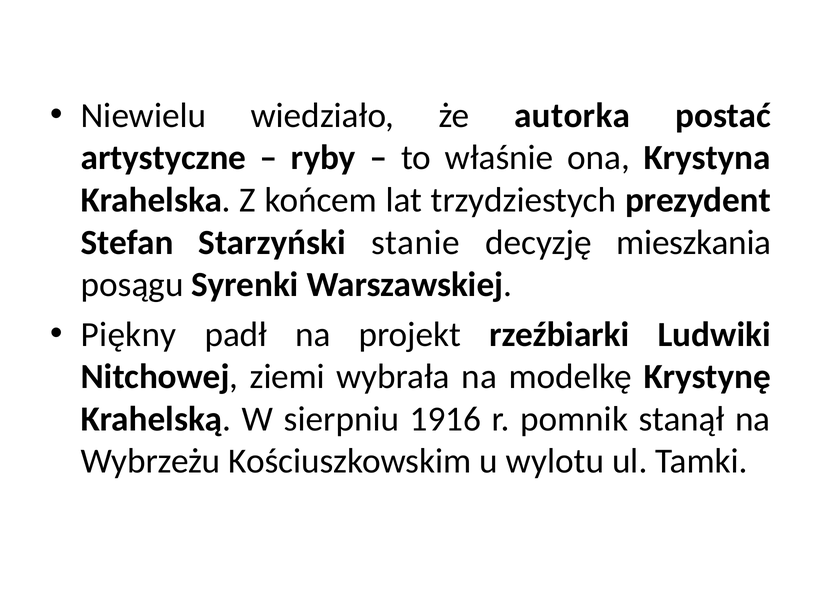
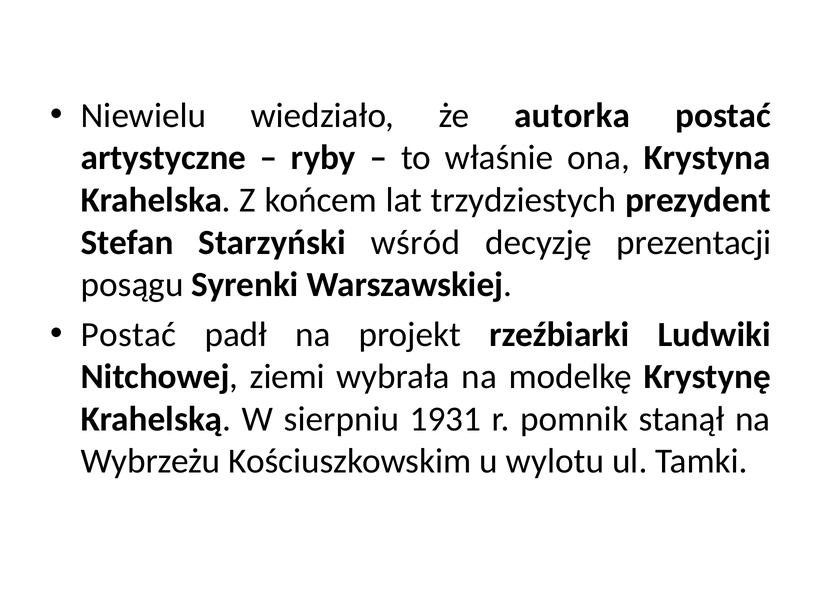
stanie: stanie -> wśród (415, 243)
mieszkania: mieszkania -> prezentacji (694, 243)
Piękny: Piękny -> Postać (129, 335)
1916: 1916 -> 1931 (445, 419)
